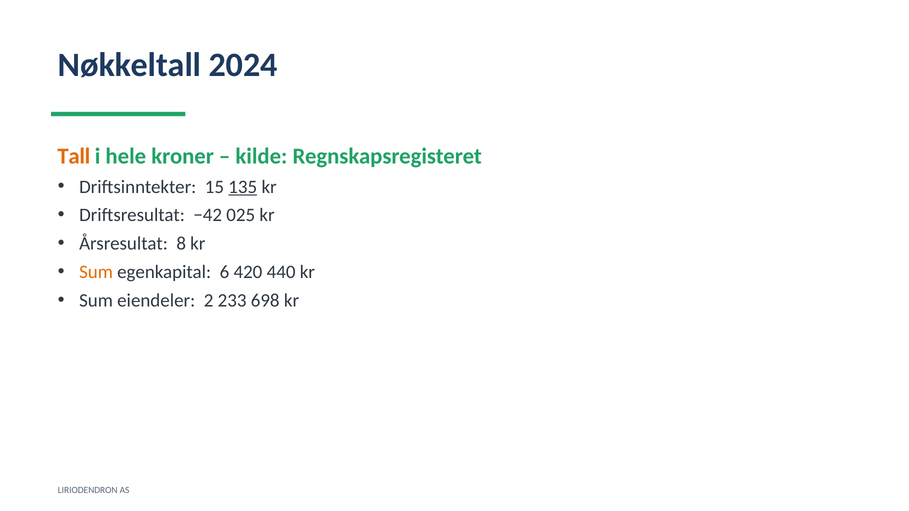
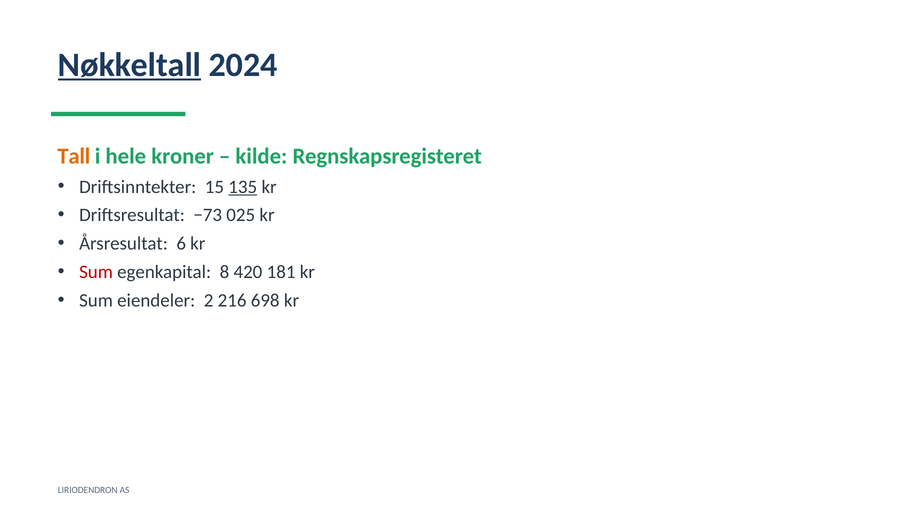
Nøkkeltall underline: none -> present (129, 65)
−42: −42 -> −73 (208, 215)
8: 8 -> 6 (181, 244)
Sum colour: orange -> red (96, 272)
6: 6 -> 8 (224, 272)
440: 440 -> 181 (281, 272)
233: 233 -> 216 (232, 301)
